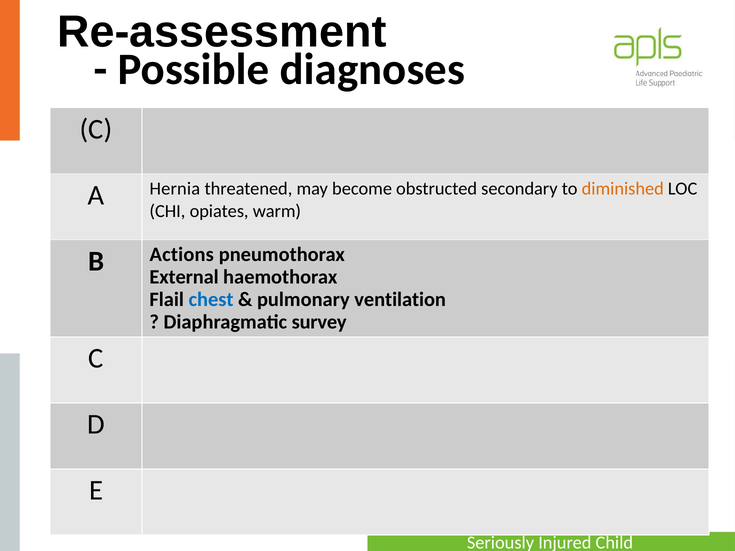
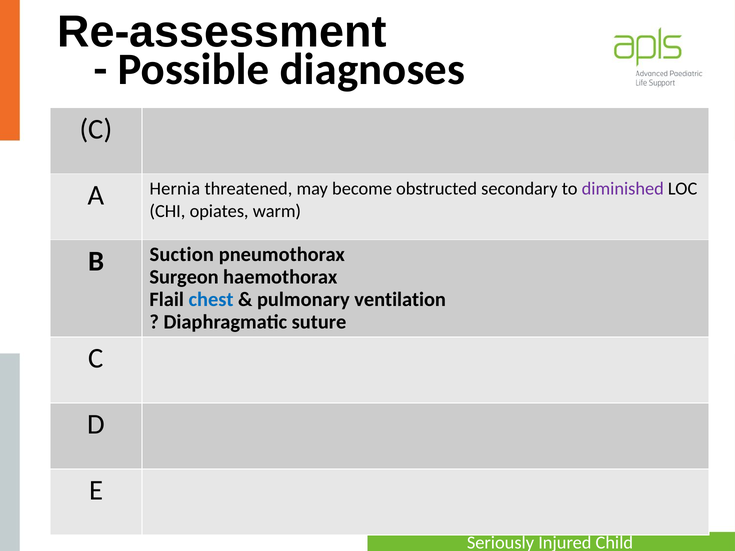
diminished colour: orange -> purple (623, 189)
Actions: Actions -> Suction (182, 255)
External: External -> Surgeon (184, 277)
survey: survey -> suture (319, 322)
